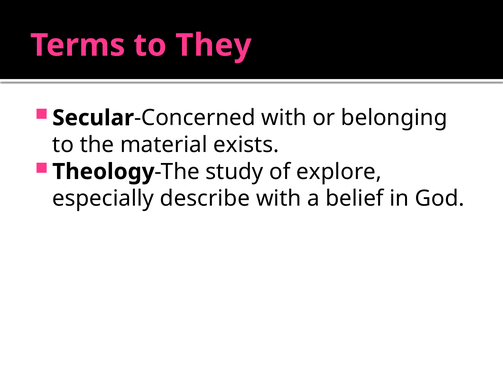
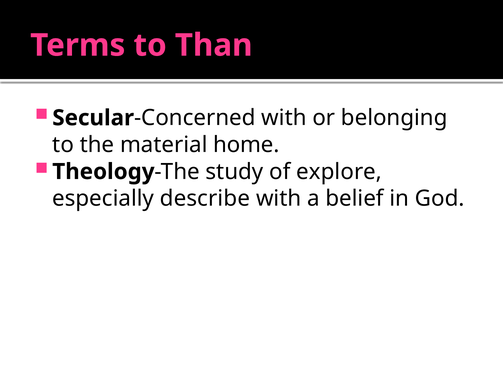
They: They -> Than (214, 45)
exists: exists -> home (246, 144)
